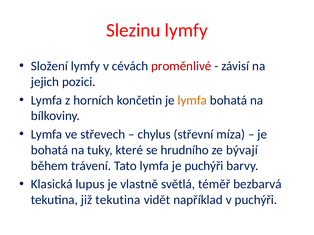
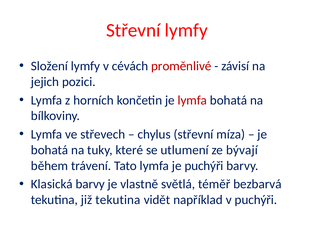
Slezinu: Slezinu -> Střevní (133, 30)
lymfa colour: orange -> red (192, 100)
hrudního: hrudního -> utlumení (185, 150)
Klasická lupus: lupus -> barvy (90, 185)
